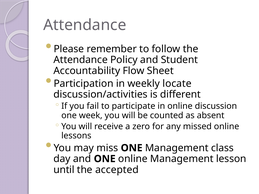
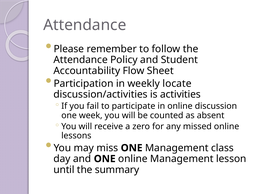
different: different -> activities (180, 94)
accepted: accepted -> summary (117, 170)
